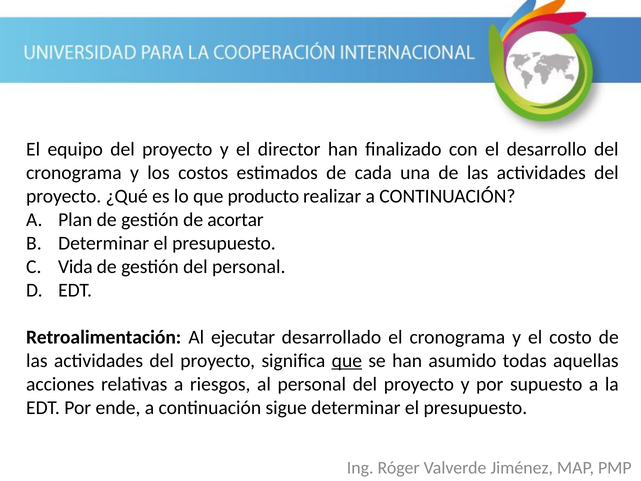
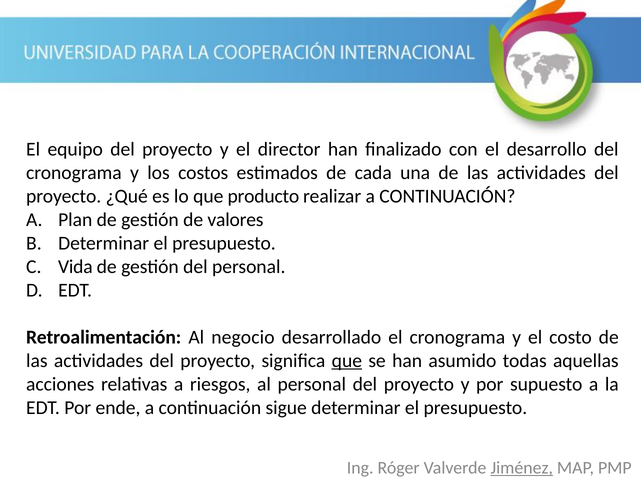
acortar: acortar -> valores (235, 219)
ejecutar: ejecutar -> negocio (243, 337)
Jiménez underline: none -> present (522, 468)
